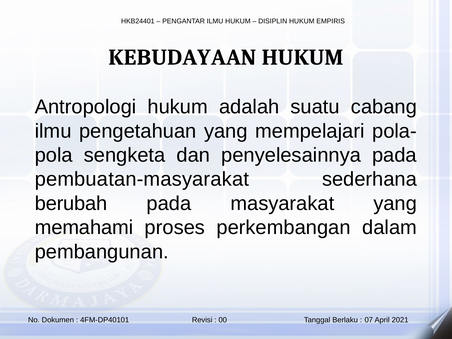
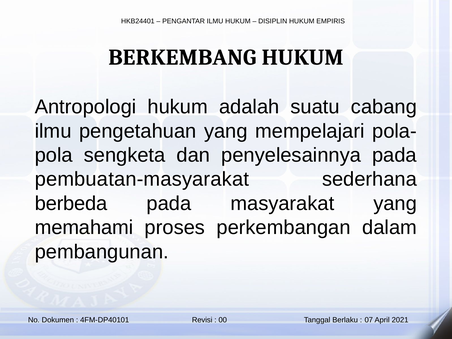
KEBUDAYAAN: KEBUDAYAAN -> BERKEMBANG (182, 57)
berubah: berubah -> berbeda (71, 203)
